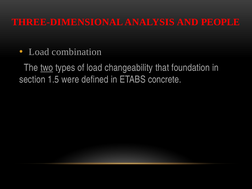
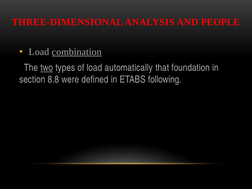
combination underline: none -> present (77, 52)
changeability: changeability -> automatically (129, 68)
1.5: 1.5 -> 8.8 (53, 79)
concrete: concrete -> following (165, 79)
